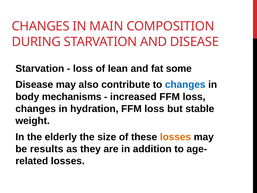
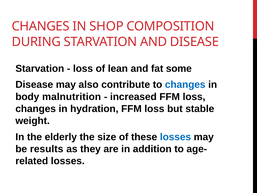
MAIN: MAIN -> SHOP (106, 26)
mechanisms: mechanisms -> malnutrition (72, 97)
losses colour: orange -> blue (175, 137)
